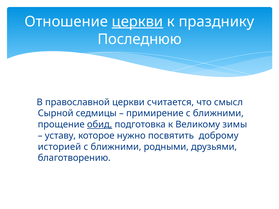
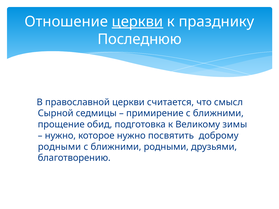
обид underline: present -> none (100, 125)
уставу: уставу -> нужно (60, 136)
историей: историей -> родными (59, 147)
